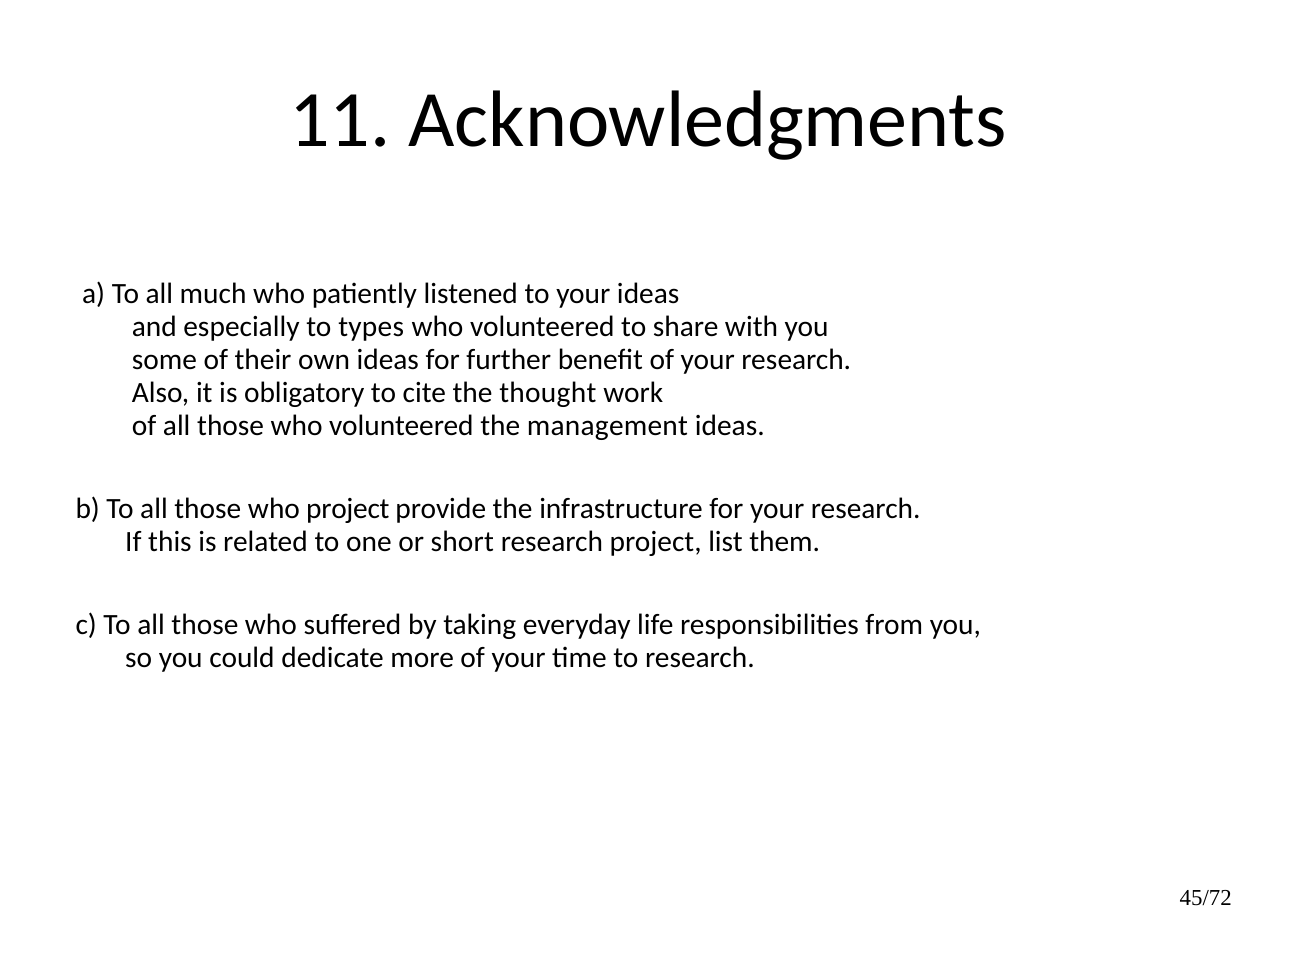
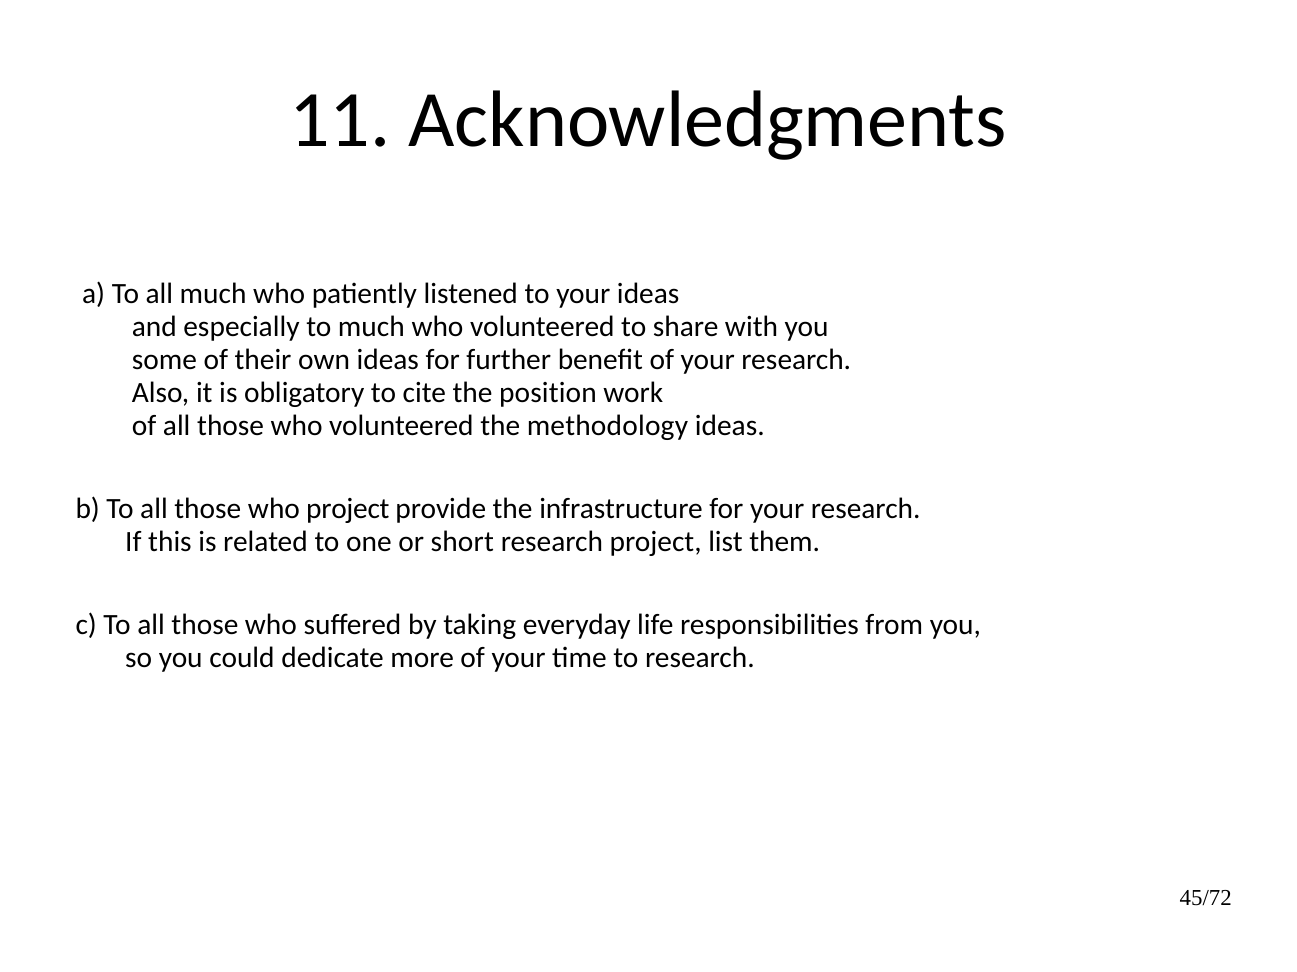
to types: types -> much (371, 327)
thought: thought -> position (548, 393)
management: management -> methodology (607, 426)
